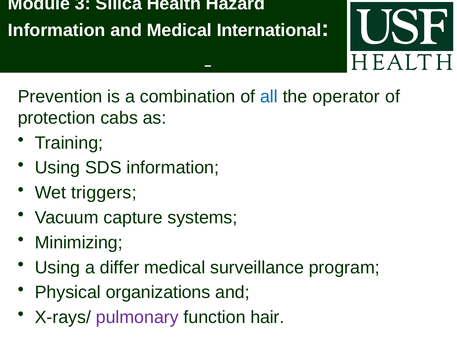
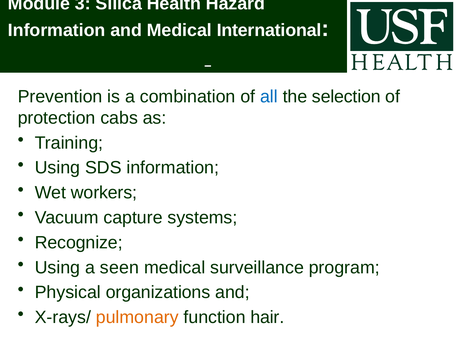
operator: operator -> selection (346, 97)
triggers: triggers -> workers (104, 193)
Minimizing: Minimizing -> Recognize (79, 242)
differ: differ -> seen (119, 267)
pulmonary colour: purple -> orange (137, 317)
